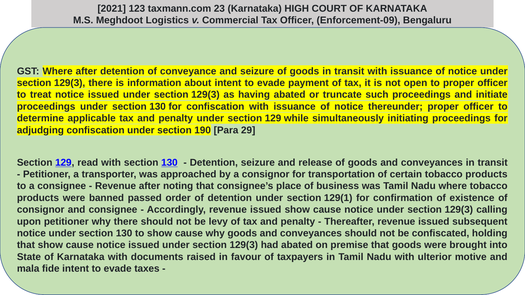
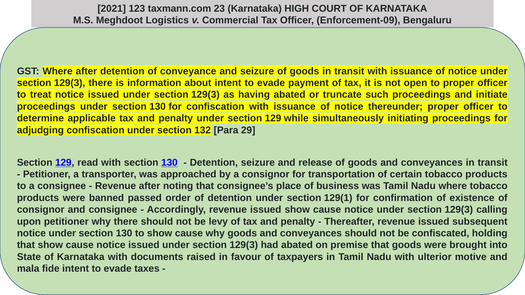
190: 190 -> 132 (203, 130)
